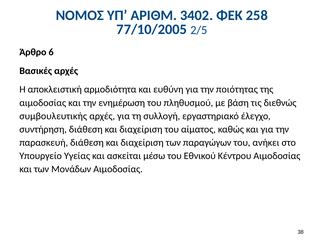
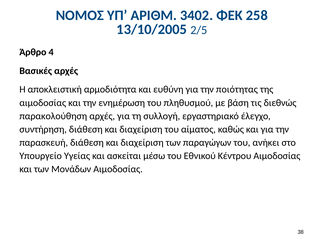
77/10/2005: 77/10/2005 -> 13/10/2005 (152, 29)
6: 6 -> 4 (51, 52)
συμβουλευτικής: συμβουλευτικής -> παρακολούθηση (53, 116)
